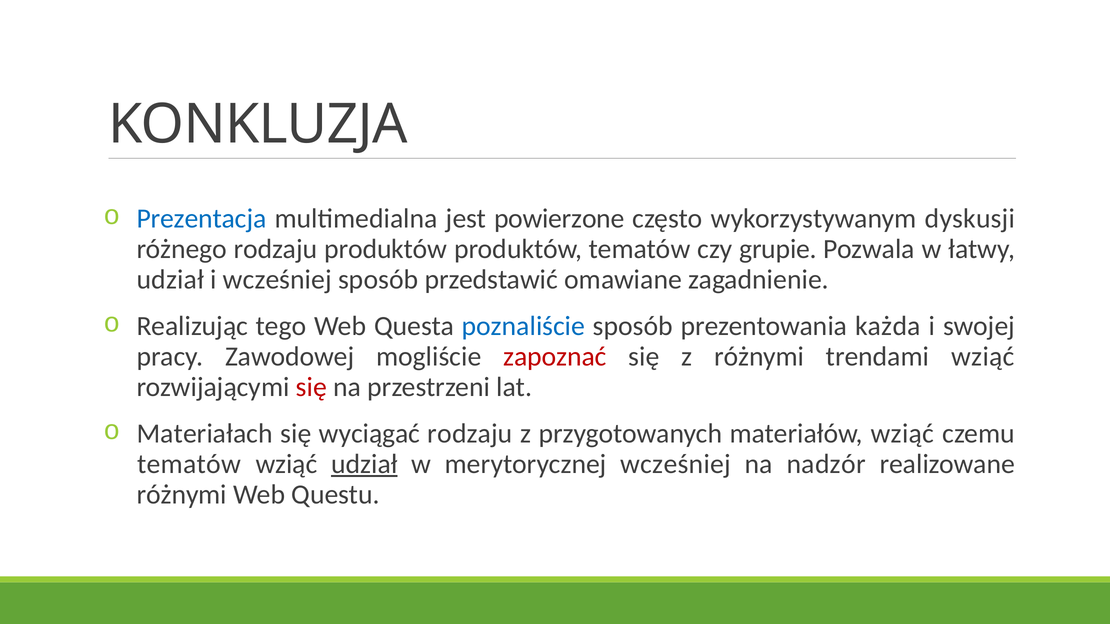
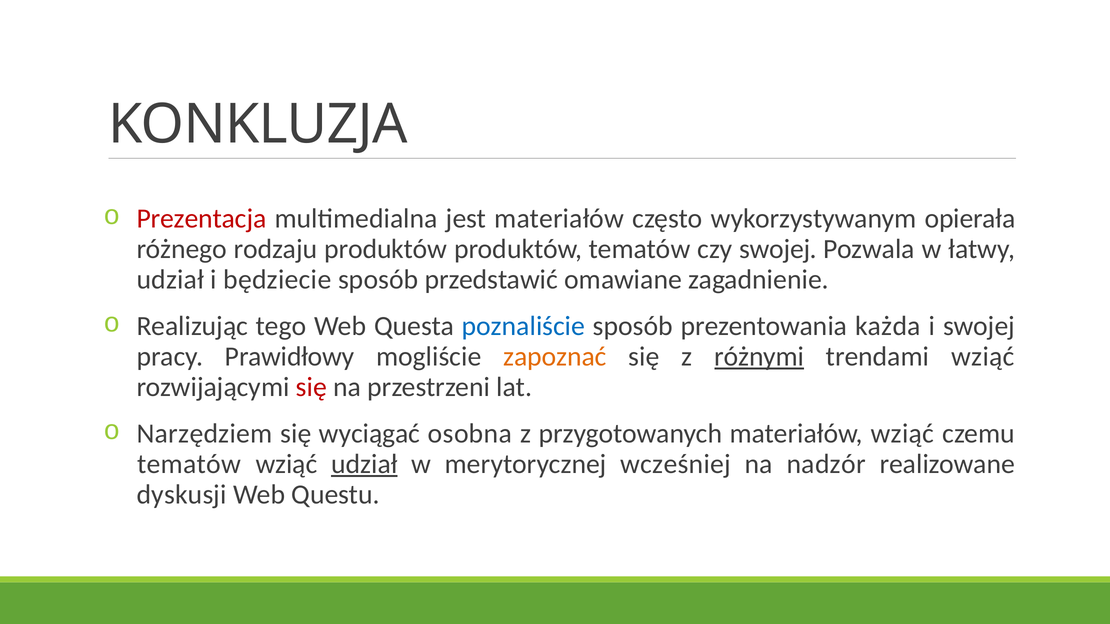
Prezentacja colour: blue -> red (202, 219)
jest powierzone: powierzone -> materiałów (559, 219)
dyskusji: dyskusji -> opierała (970, 219)
czy grupie: grupie -> swojej (778, 249)
i wcześniej: wcześniej -> będziecie (277, 280)
Zawodowej: Zawodowej -> Prawidłowy (290, 357)
zapoznać colour: red -> orange (555, 357)
różnymi underline: none -> present (759, 357)
Materiałach: Materiałach -> Narzędziem (205, 434)
wyciągać rodzaju: rodzaju -> osobna (470, 434)
różnymi: różnymi -> dyskusji (182, 495)
